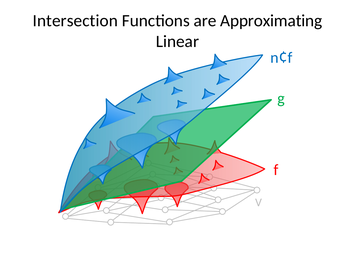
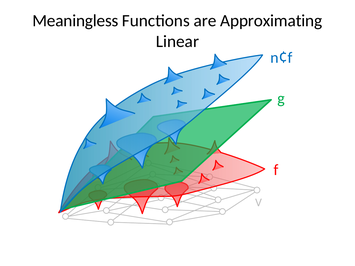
Intersection: Intersection -> Meaningless (75, 21)
